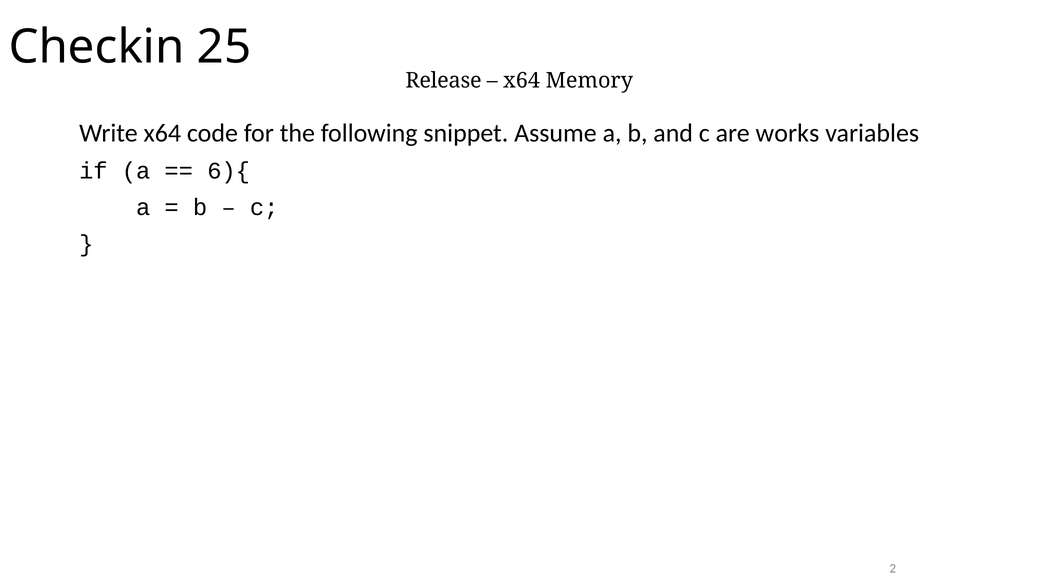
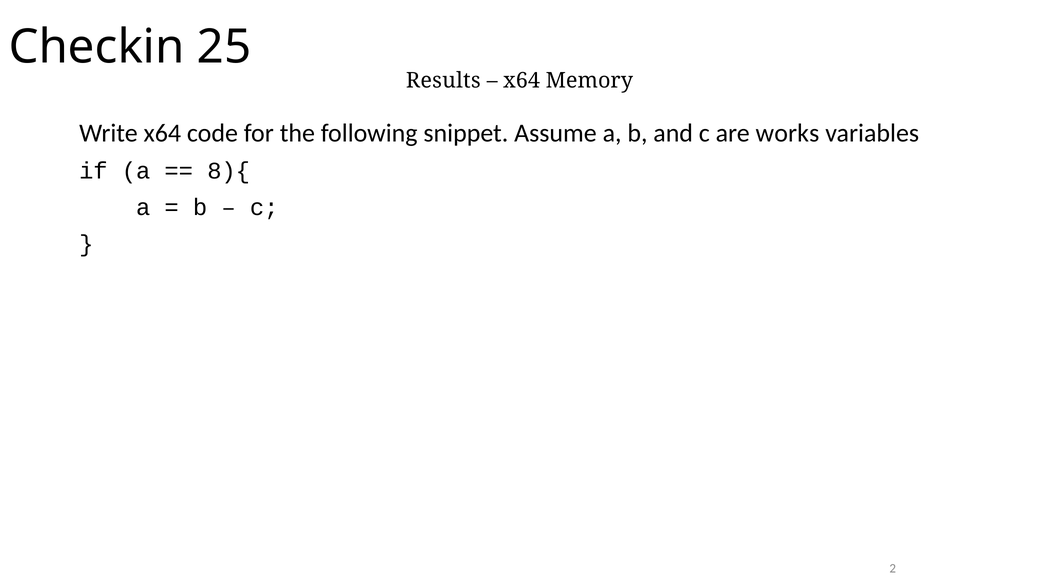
Release: Release -> Results (443, 81)
6){: 6){ -> 8){ (229, 171)
